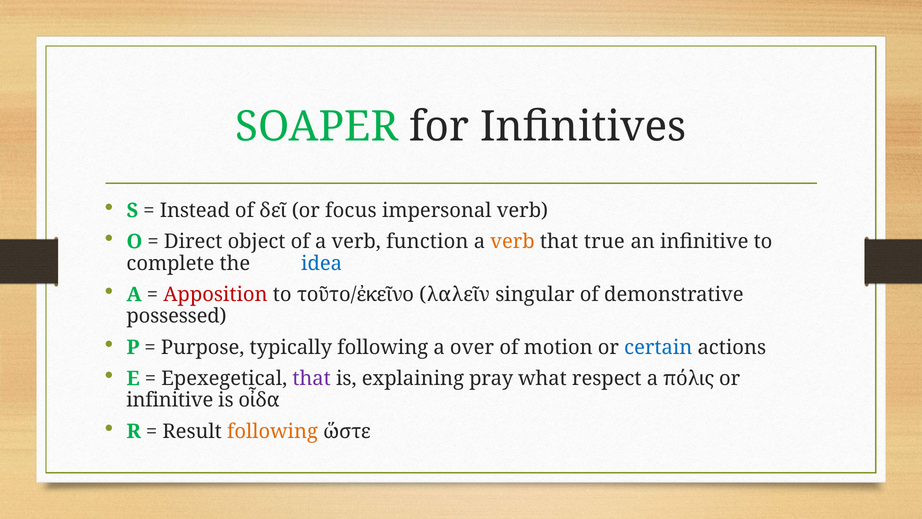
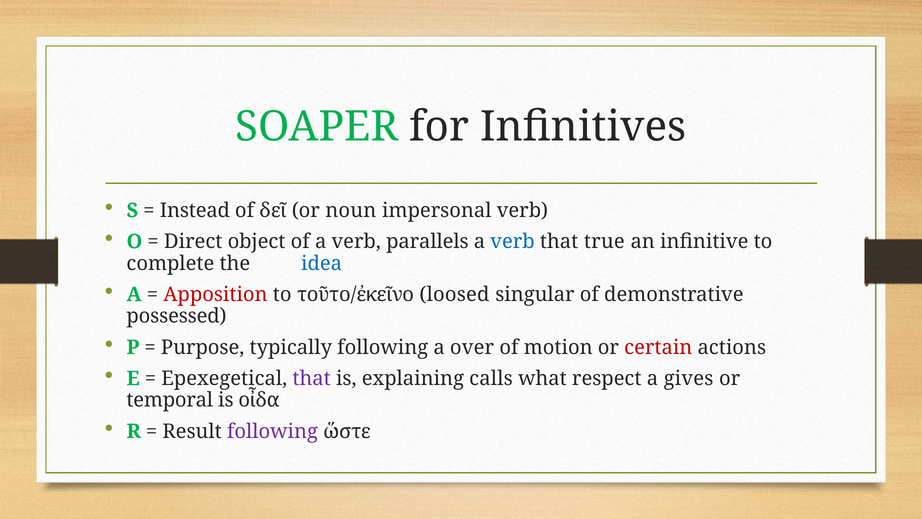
focus: focus -> noun (351, 210)
function: function -> parallels (427, 241)
verb colour: orange -> blue (513, 241)
λαλεῖν: λαλεῖν -> loosed (454, 294)
certain colour: blue -> red (658, 347)
pray: pray -> calls (491, 378)
πόλις: πόλις -> gives (689, 378)
infinitive: infinitive -> temporal (170, 400)
following colour: orange -> purple (272, 431)
